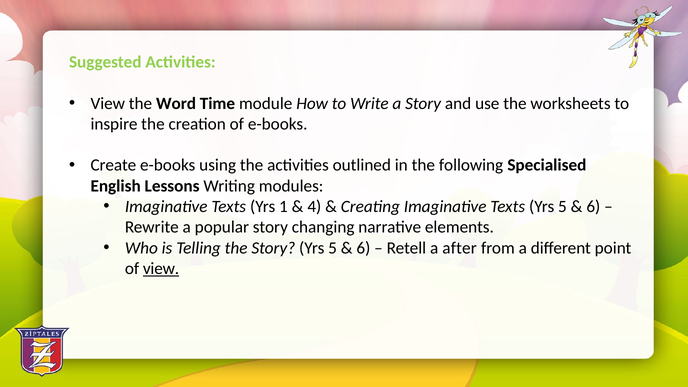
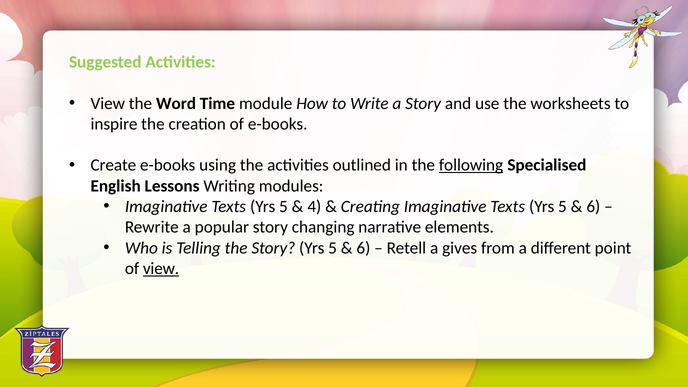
following underline: none -> present (471, 165)
1: 1 -> 5 (283, 207)
after: after -> gives (460, 248)
